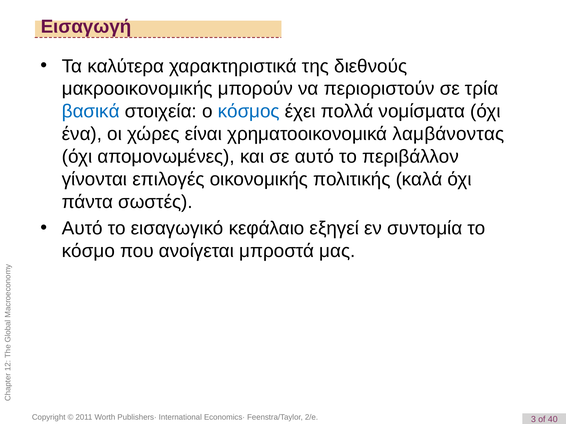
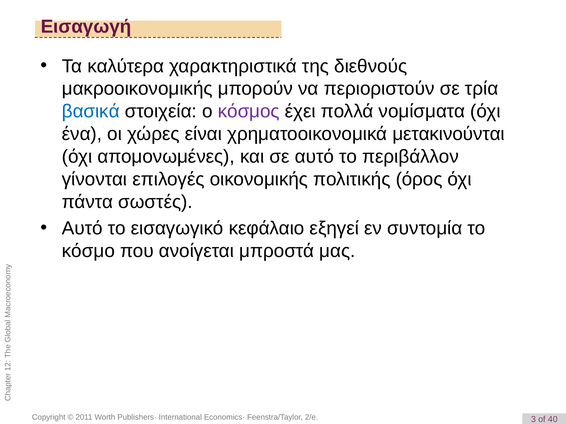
κόσμος colour: blue -> purple (249, 111)
λαμβάνοντας: λαμβάνοντας -> μετακινούνται (449, 134)
καλά: καλά -> όρος (419, 179)
